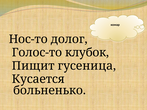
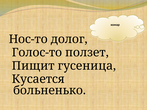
клубок: клубок -> ползет (87, 53)
